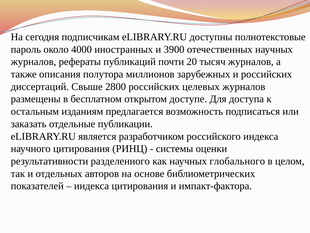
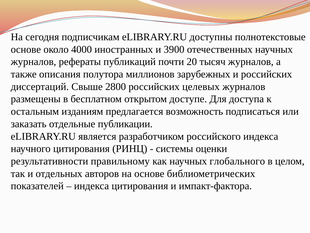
пароль: пароль -> основе (26, 49)
разделенного: разделенного -> правильному (120, 161)
